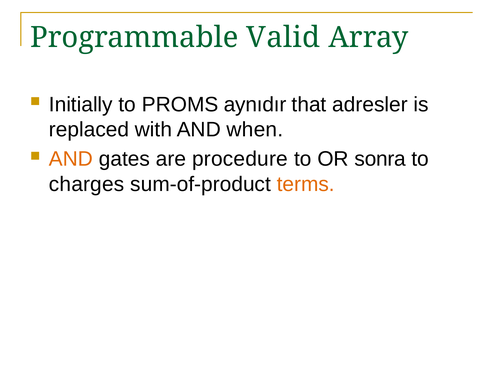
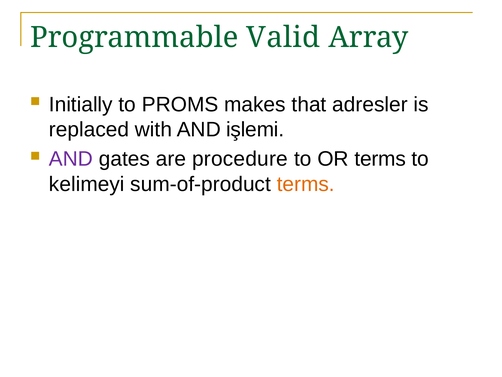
aynıdır: aynıdır -> makes (255, 104)
when: when -> işlemi (255, 129)
AND colour: orange -> purple (71, 159)
OR sonra: sonra -> terms (380, 159)
charges: charges -> kelimeyi (87, 184)
